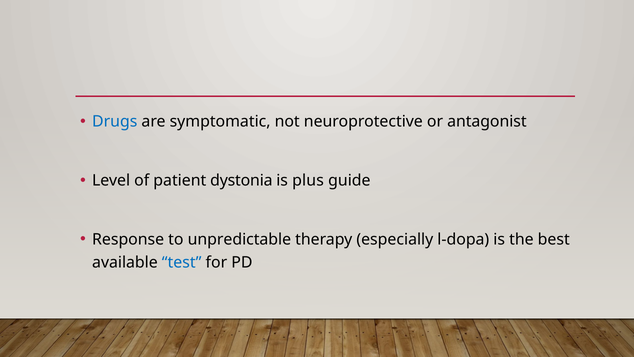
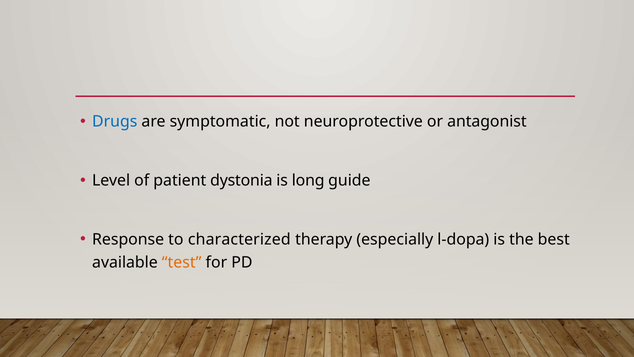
plus: plus -> long (308, 180)
unpredictable: unpredictable -> characterized (239, 239)
test colour: blue -> orange (182, 262)
